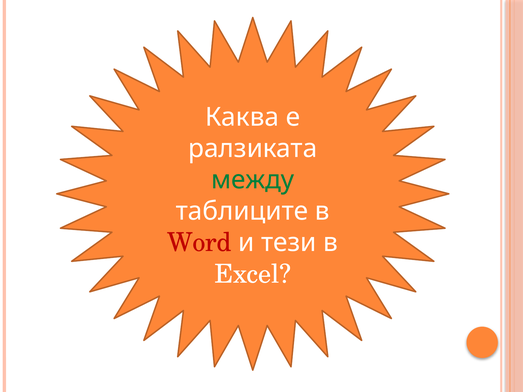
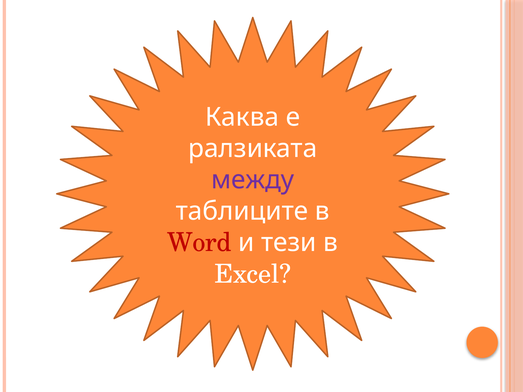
между colour: green -> purple (253, 180)
